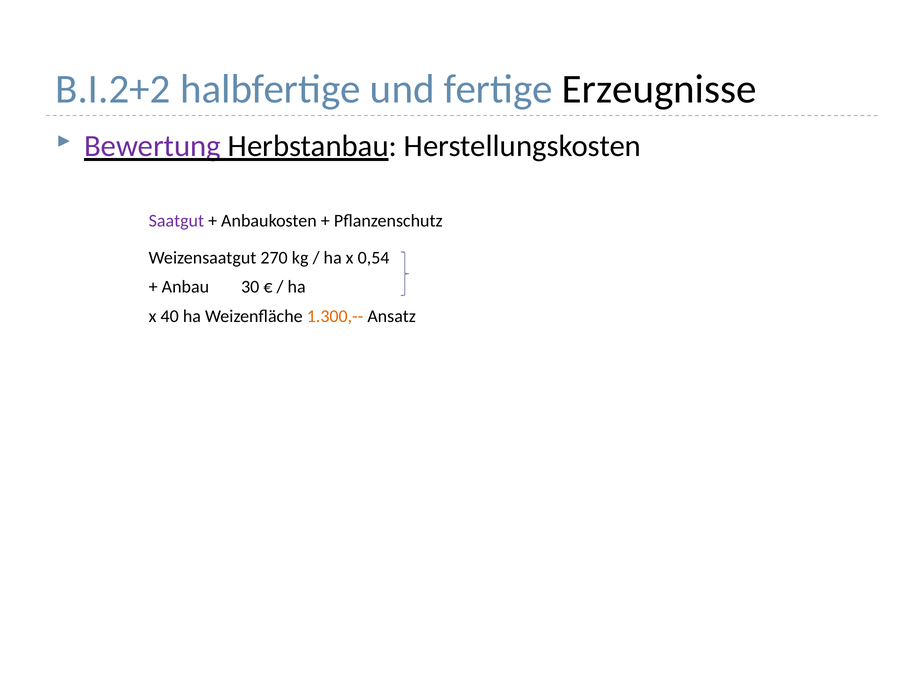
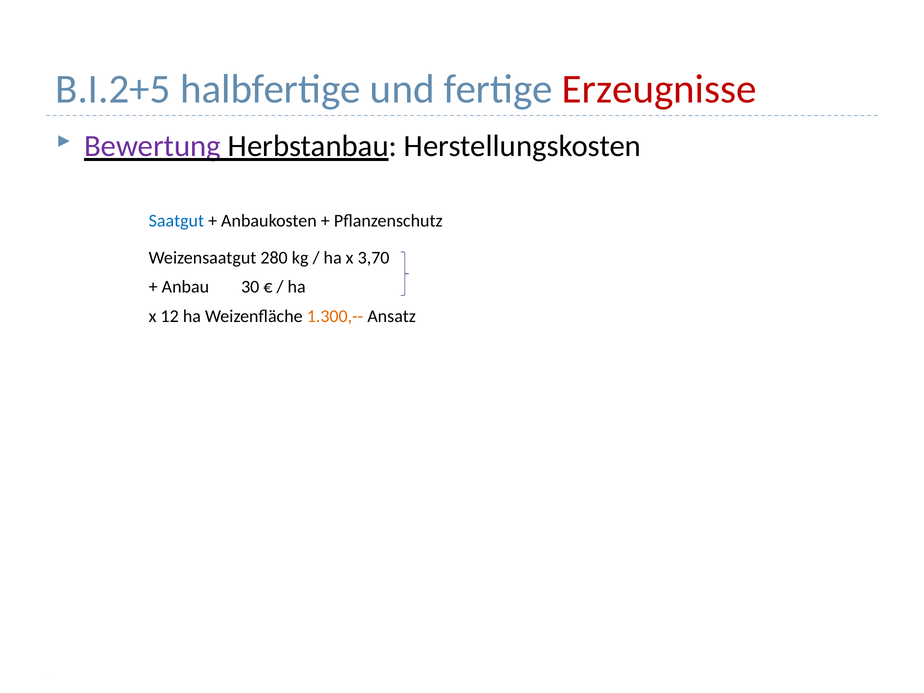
B.I.2+2: B.I.2+2 -> B.I.2+5 (113, 89)
Erzeugnisse colour: black -> red (659, 89)
Saatgut colour: purple -> blue (176, 221)
270: 270 -> 280 (274, 258)
0,54: 0,54 -> 3,70 (374, 258)
40: 40 -> 12 (170, 316)
